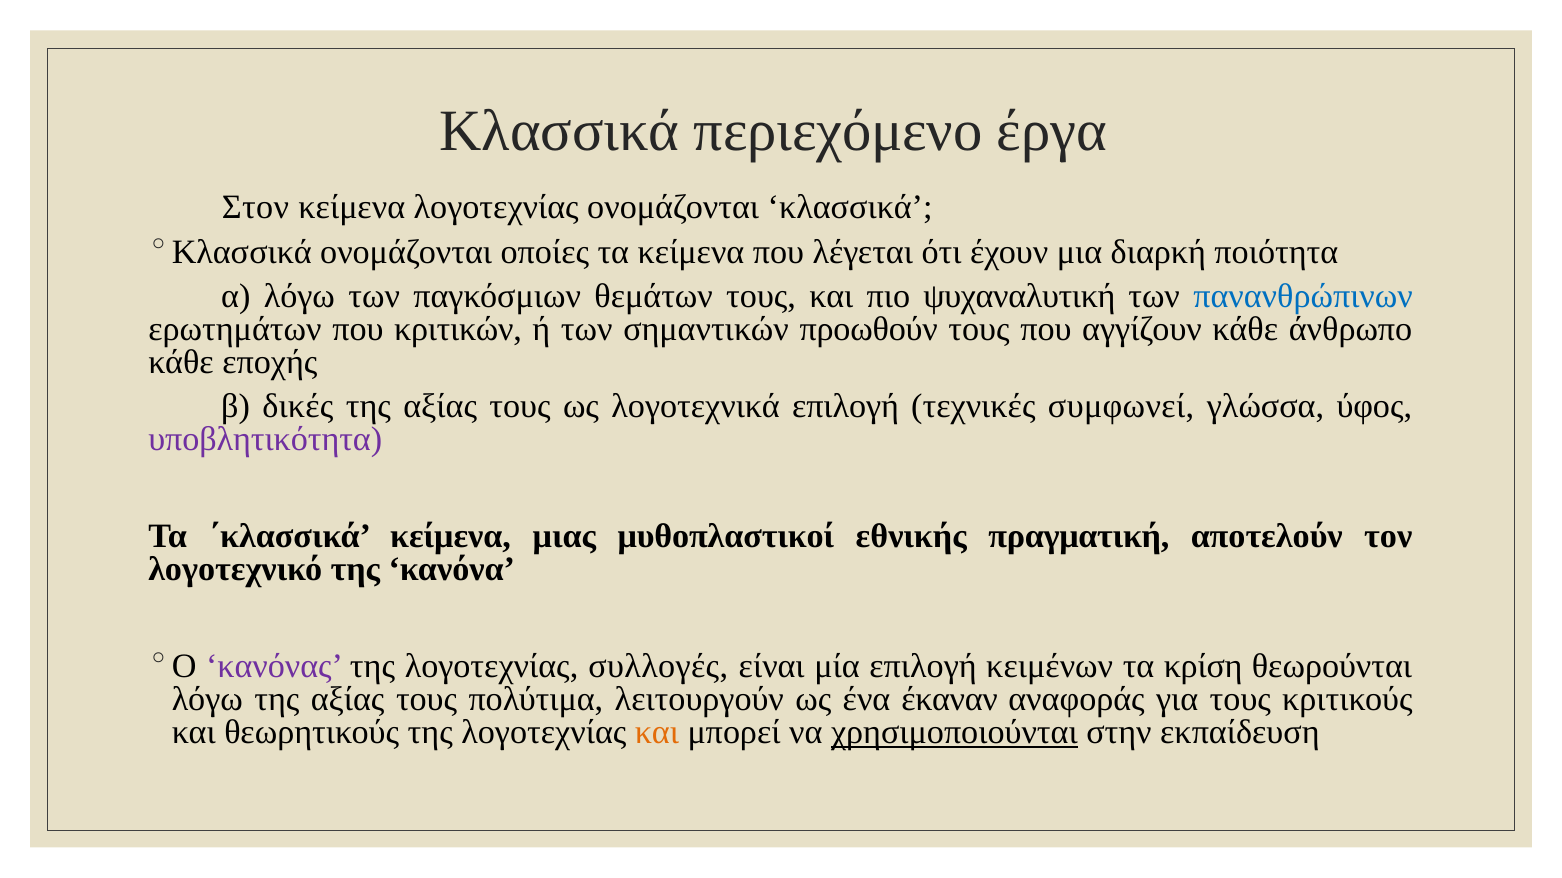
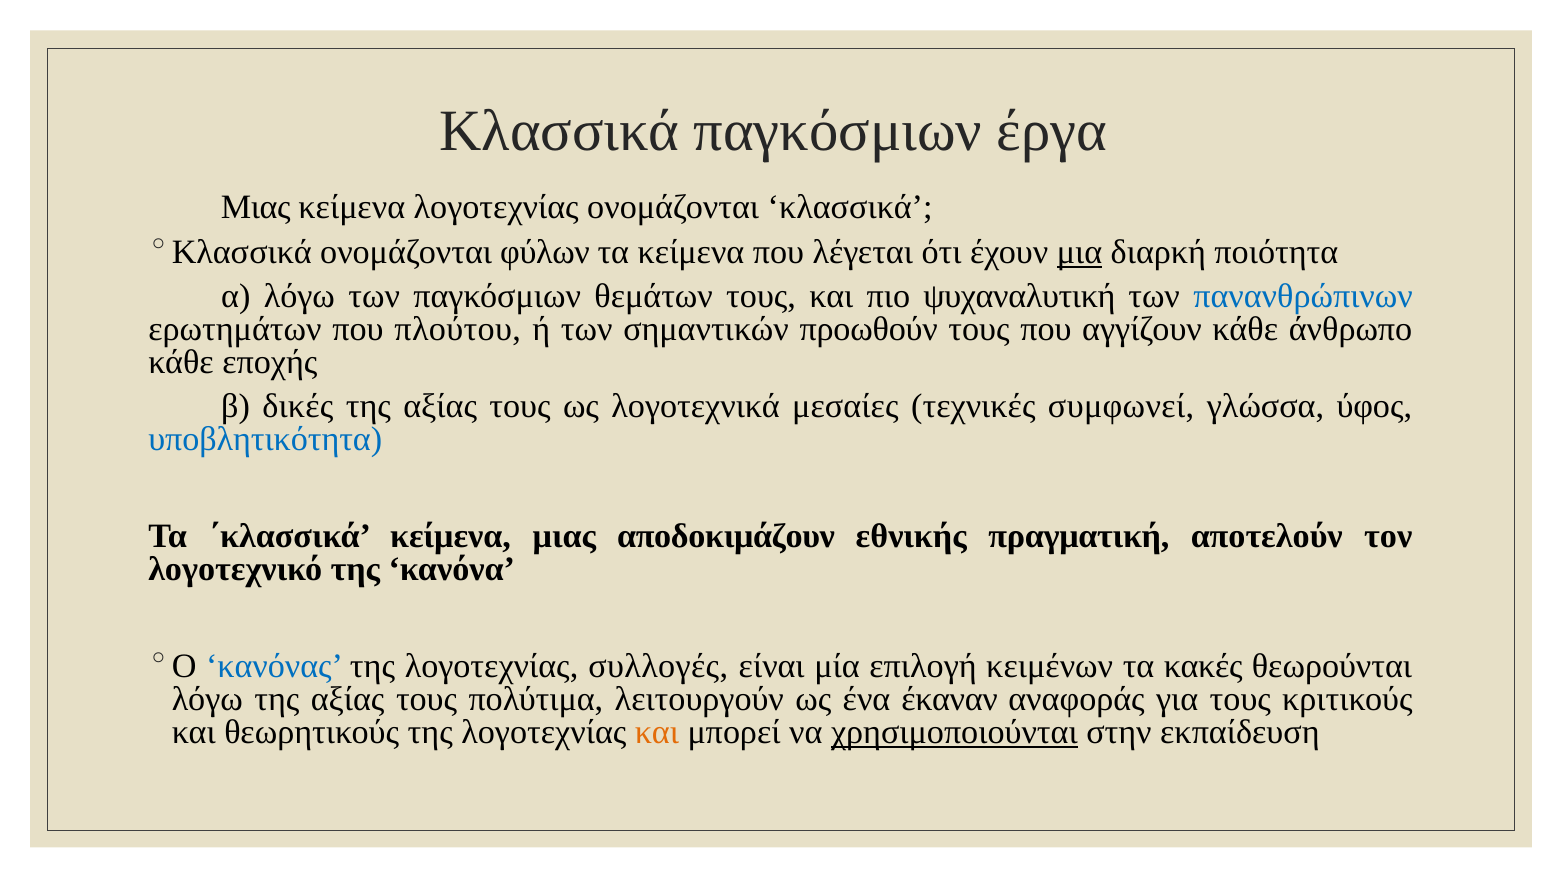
Κλασσικά περιεχόμενο: περιεχόμενο -> παγκόσμιων (838, 131)
Στον: Στον -> Μιας (256, 208)
οποίες: οποίες -> φύλων (545, 252)
μια underline: none -> present (1080, 252)
κριτικών: κριτικών -> πλούτου (458, 330)
λογοτεχνικά επιλογή: επιλογή -> μεσαίες (845, 407)
υποβλητικότητα colour: purple -> blue (265, 440)
μυθοπλαστικοί: μυθοπλαστικοί -> αποδοκιμάζουν (726, 537)
κανόνας colour: purple -> blue (275, 667)
κρίση: κρίση -> κακές (1203, 667)
